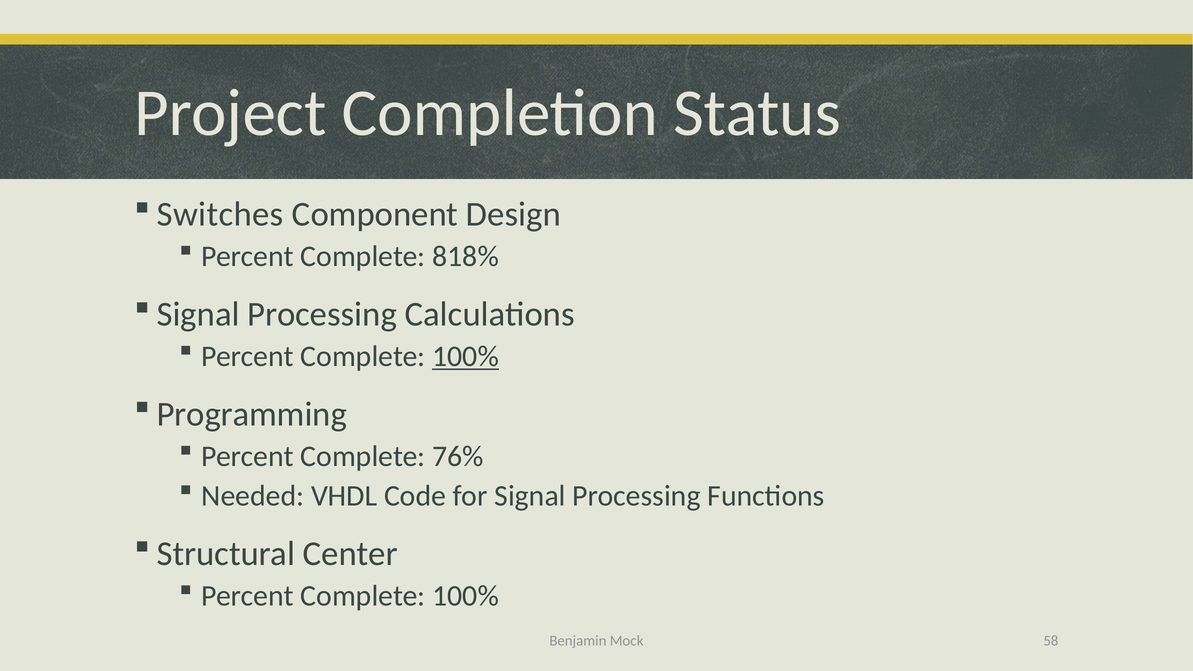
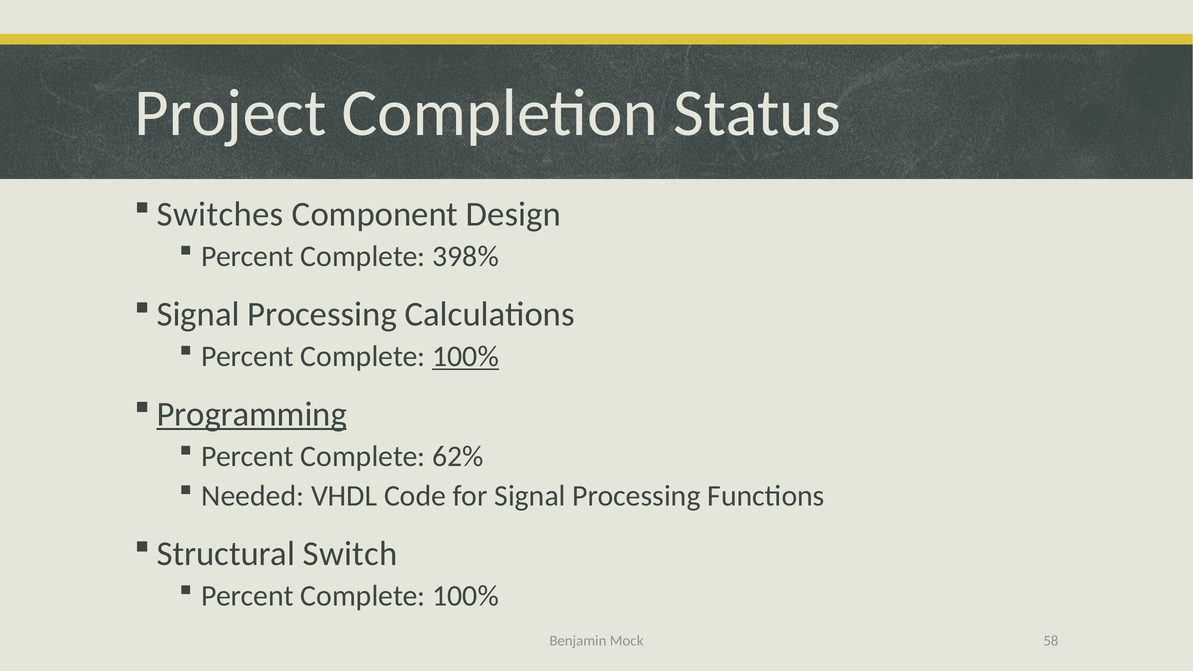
818%: 818% -> 398% (465, 256)
Programming underline: none -> present (252, 414)
76%: 76% -> 62% (458, 456)
Center: Center -> Switch (350, 554)
